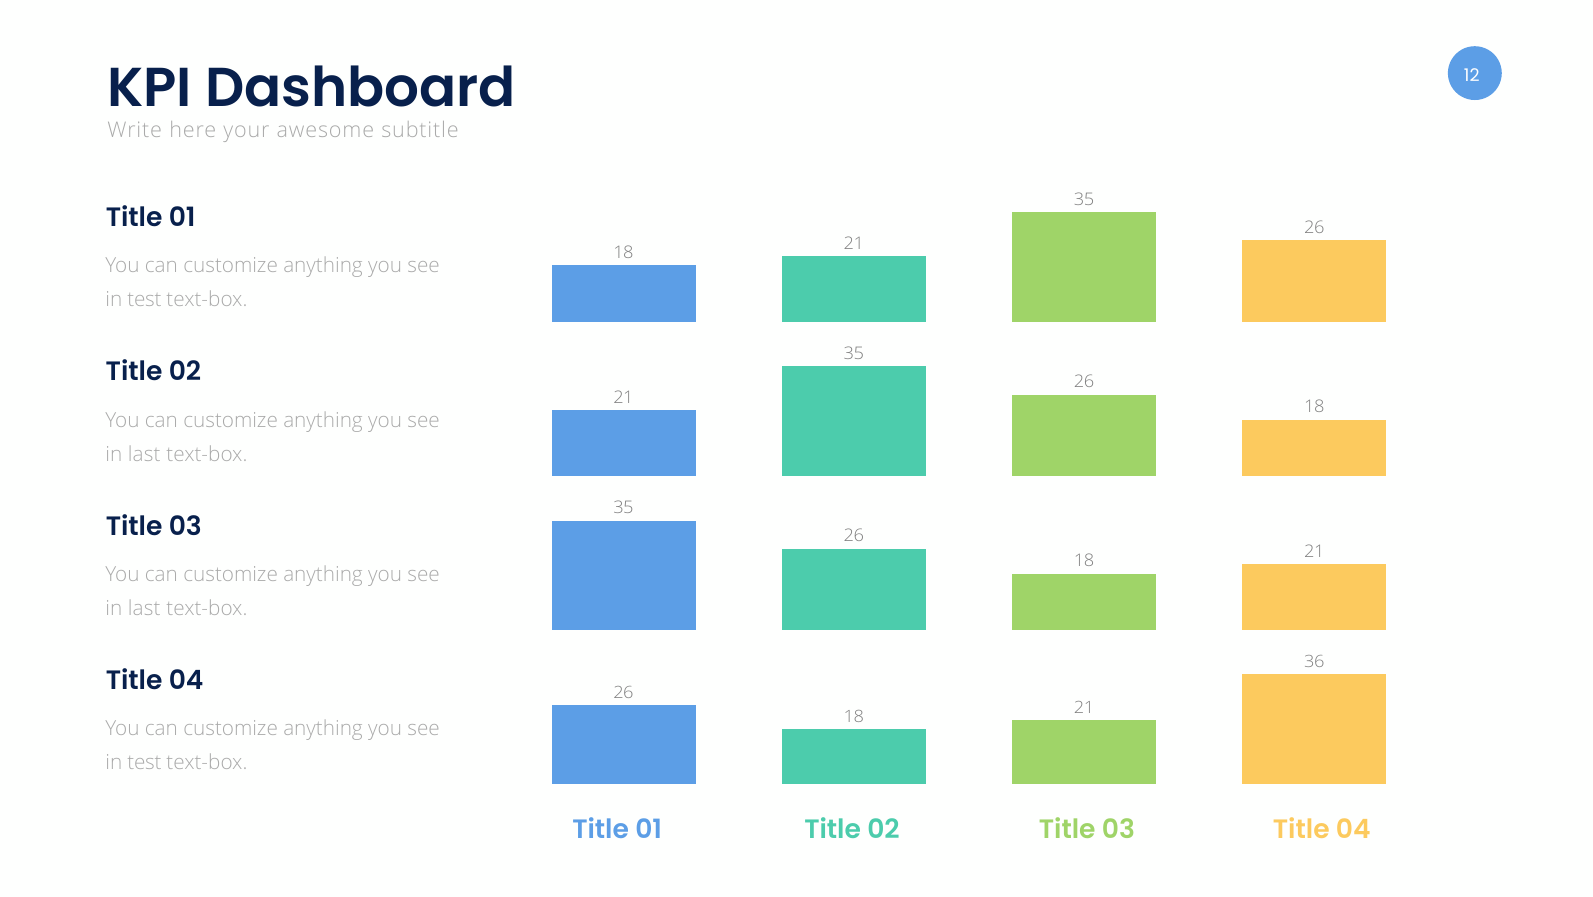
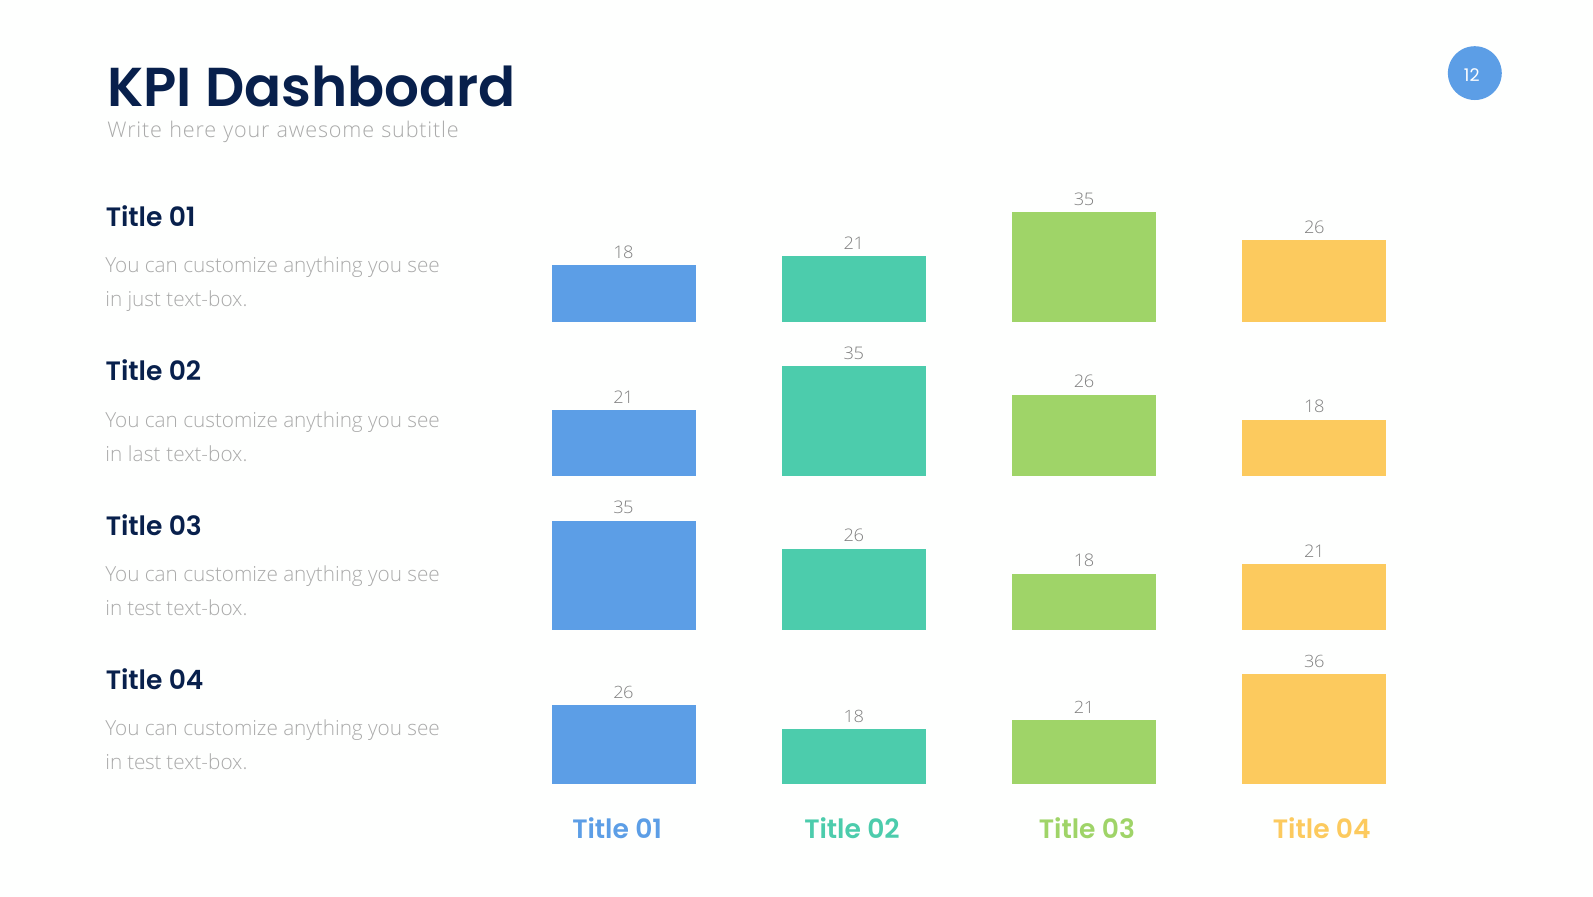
test: test -> just (144, 300)
last: last -> test (144, 608)
